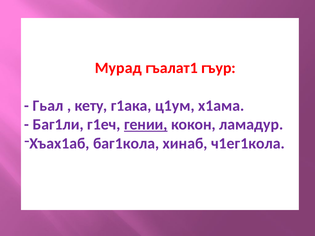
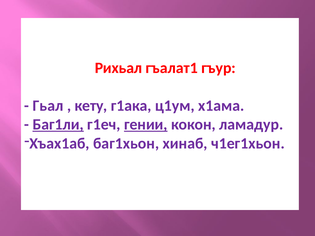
Мурад: Мурад -> Рихьал (118, 68)
Баг1ли underline: none -> present (58, 125)
баг1кола: баг1кола -> баг1хьон (126, 144)
ч1ег1кола: ч1ег1кола -> ч1ег1хьон (248, 144)
